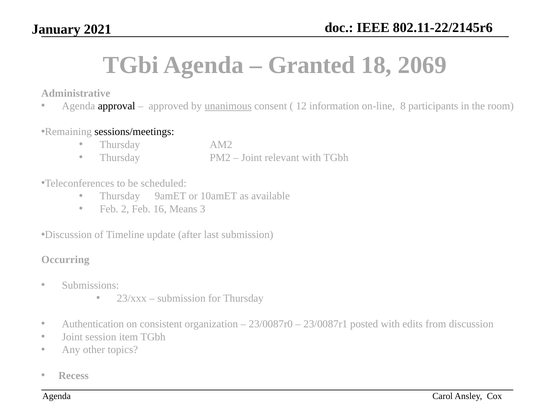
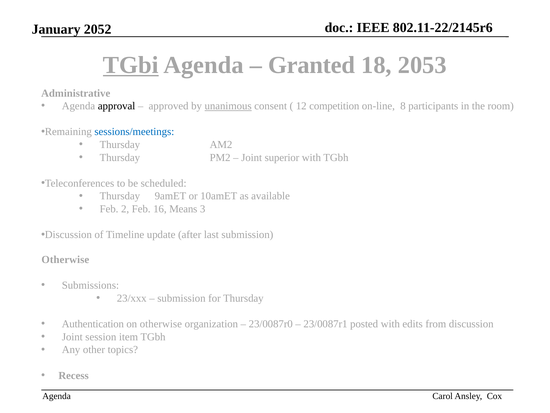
2021: 2021 -> 2052 (98, 29)
TGbi underline: none -> present (131, 65)
2069: 2069 -> 2053 (422, 65)
information: information -> competition (334, 106)
sessions/meetings colour: black -> blue (134, 132)
relevant: relevant -> superior (282, 157)
Occurring: Occurring -> Otherwise (65, 259)
on consistent: consistent -> otherwise (161, 324)
